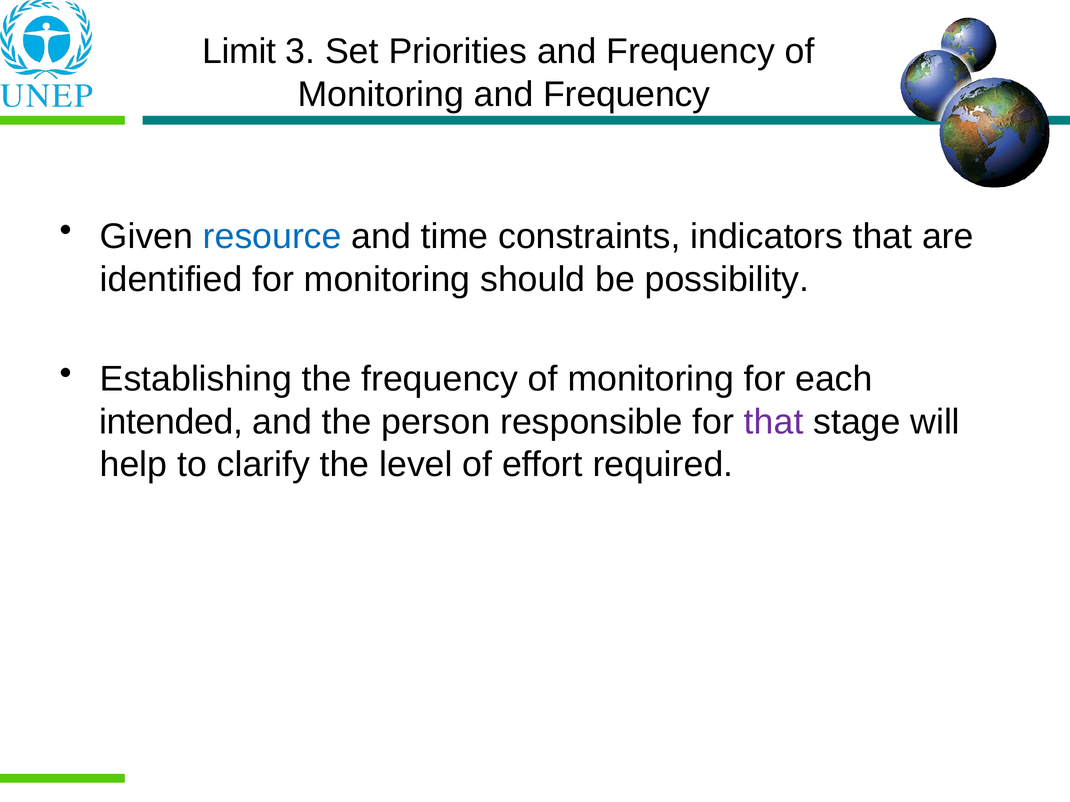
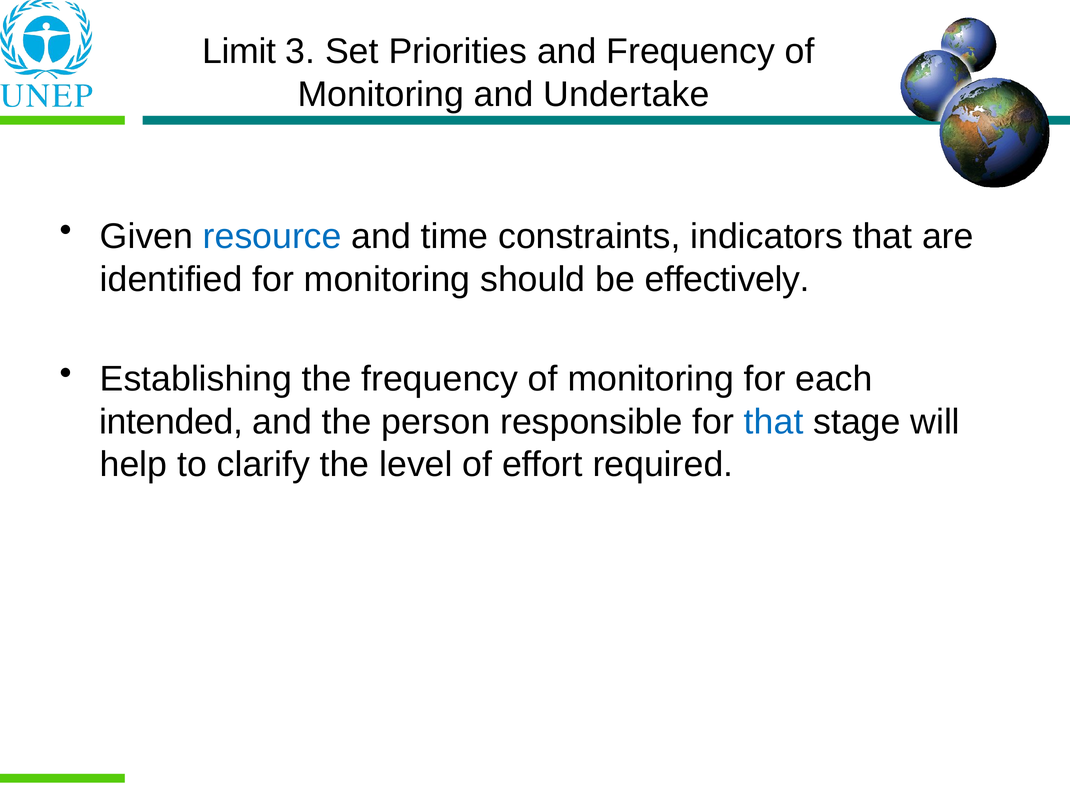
Monitoring and Frequency: Frequency -> Undertake (626, 95)
possibility: possibility -> effectively (727, 279)
that colour: purple -> blue (774, 422)
